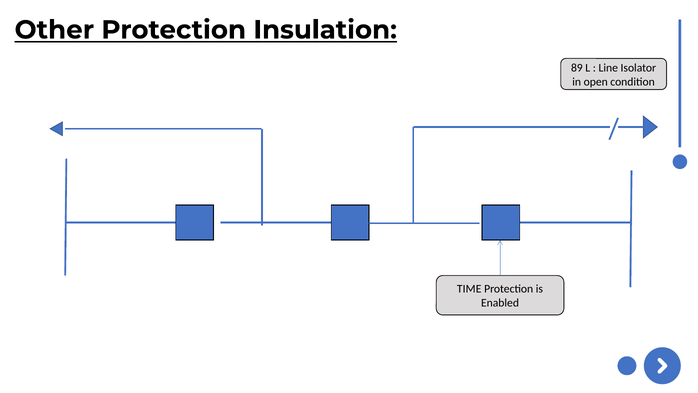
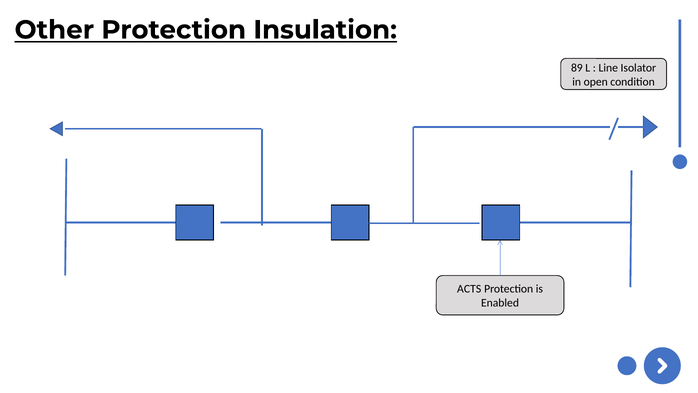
TIME: TIME -> ACTS (469, 289)
